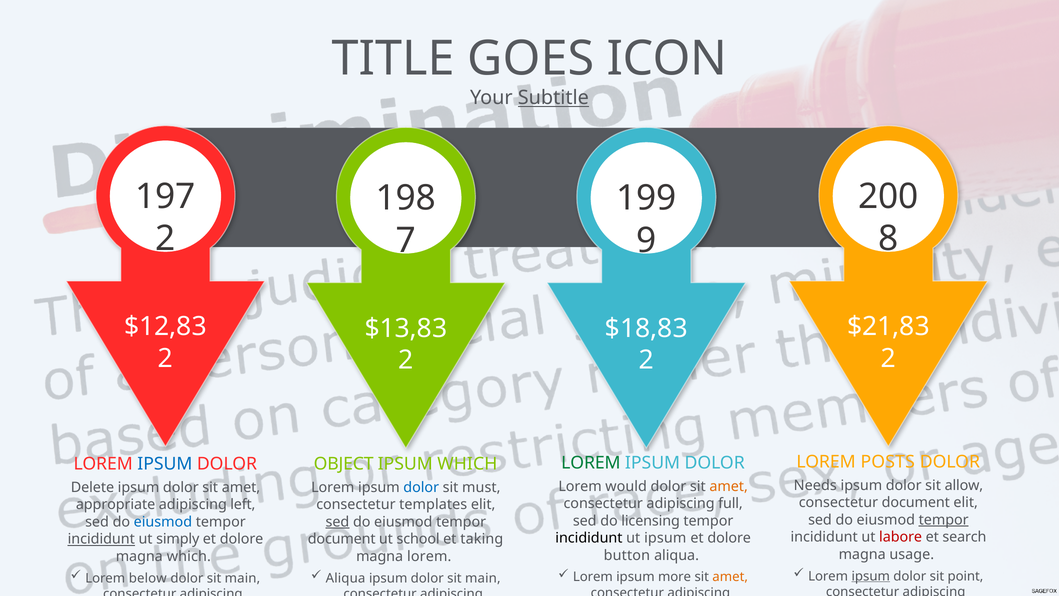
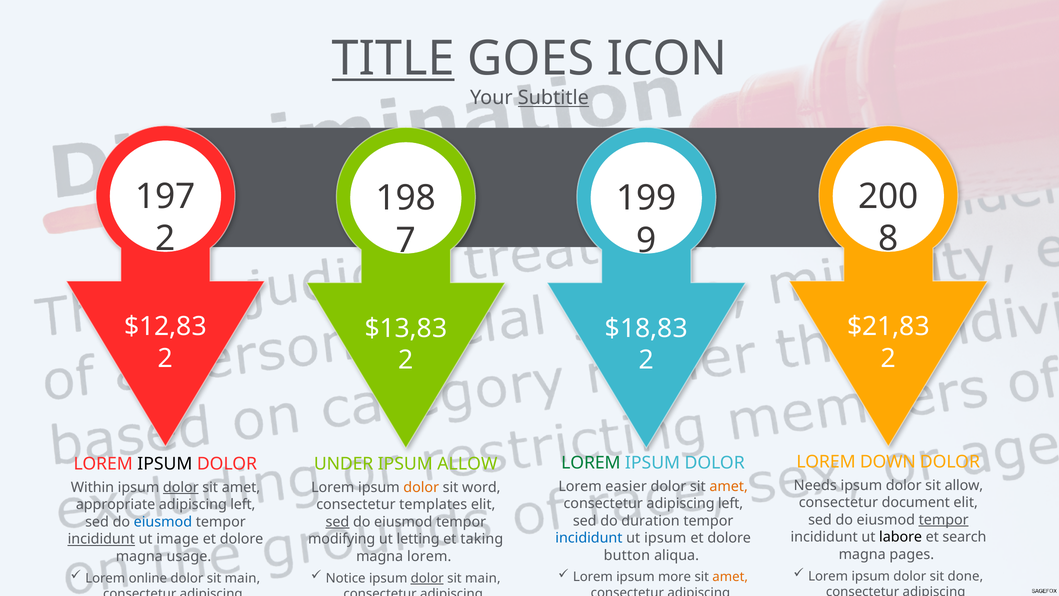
TITLE underline: none -> present (393, 59)
POSTS: POSTS -> DOWN (888, 462)
IPSUM colour: blue -> black (165, 464)
OBJECT: OBJECT -> UNDER (344, 464)
IPSUM WHICH: WHICH -> ALLOW (467, 464)
would: would -> easier (626, 486)
Delete: Delete -> Within (92, 487)
dolor underline: none -> present (181, 487)
dolor colour: blue -> orange (421, 487)
must: must -> word (481, 487)
consectetur adipiscing full: full -> left (731, 503)
licensing: licensing -> duration (651, 521)
labore colour: red -> black (901, 537)
incididunt colour: black -> blue (589, 538)
document: document -> modifying (342, 539)
school: school -> letting (418, 539)
simply: simply -> image (178, 539)
usage: usage -> pages (912, 554)
magna which: which -> usage (189, 556)
ipsum underline: present -> none (871, 576)
point: point -> done (965, 576)
Aliqua: Aliqua -> Notice (346, 578)
dolor underline: none -> present (427, 578)
below: below -> online (148, 578)
